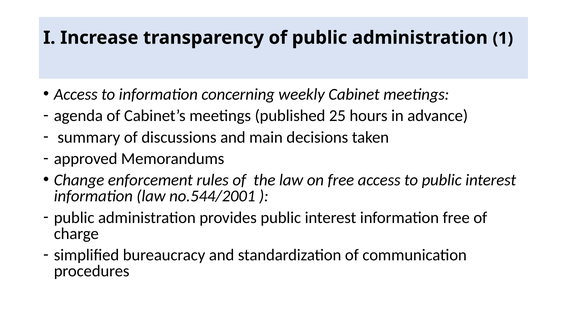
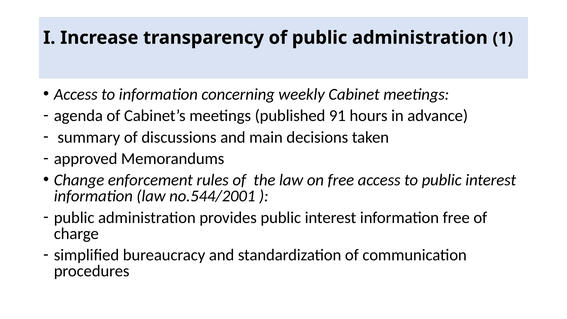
25: 25 -> 91 (337, 116)
